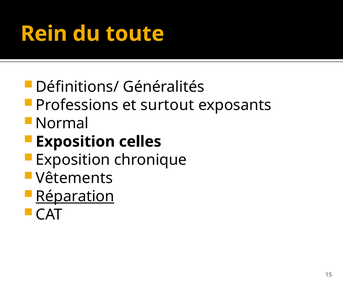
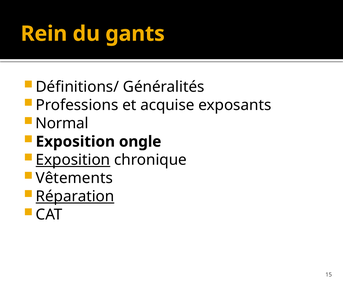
toute: toute -> gants (135, 34)
surtout: surtout -> acquise (167, 105)
celles: celles -> ongle (140, 142)
Exposition underline: none -> present (73, 160)
